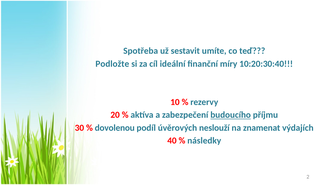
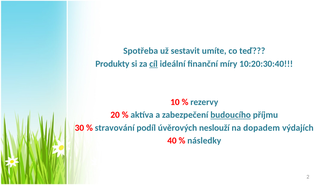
Podložte: Podložte -> Produkty (112, 64)
cíl underline: none -> present (154, 64)
dovolenou: dovolenou -> stravování (115, 128)
znamenat: znamenat -> dopadem (262, 128)
